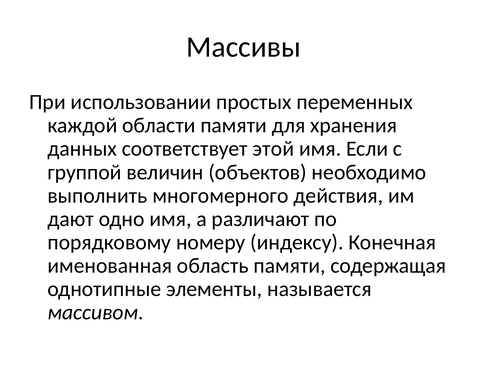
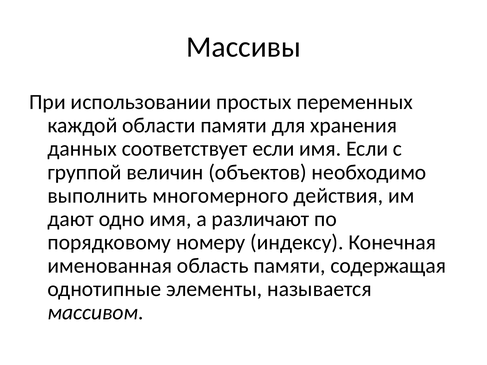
соответствует этой: этой -> если (274, 149)
